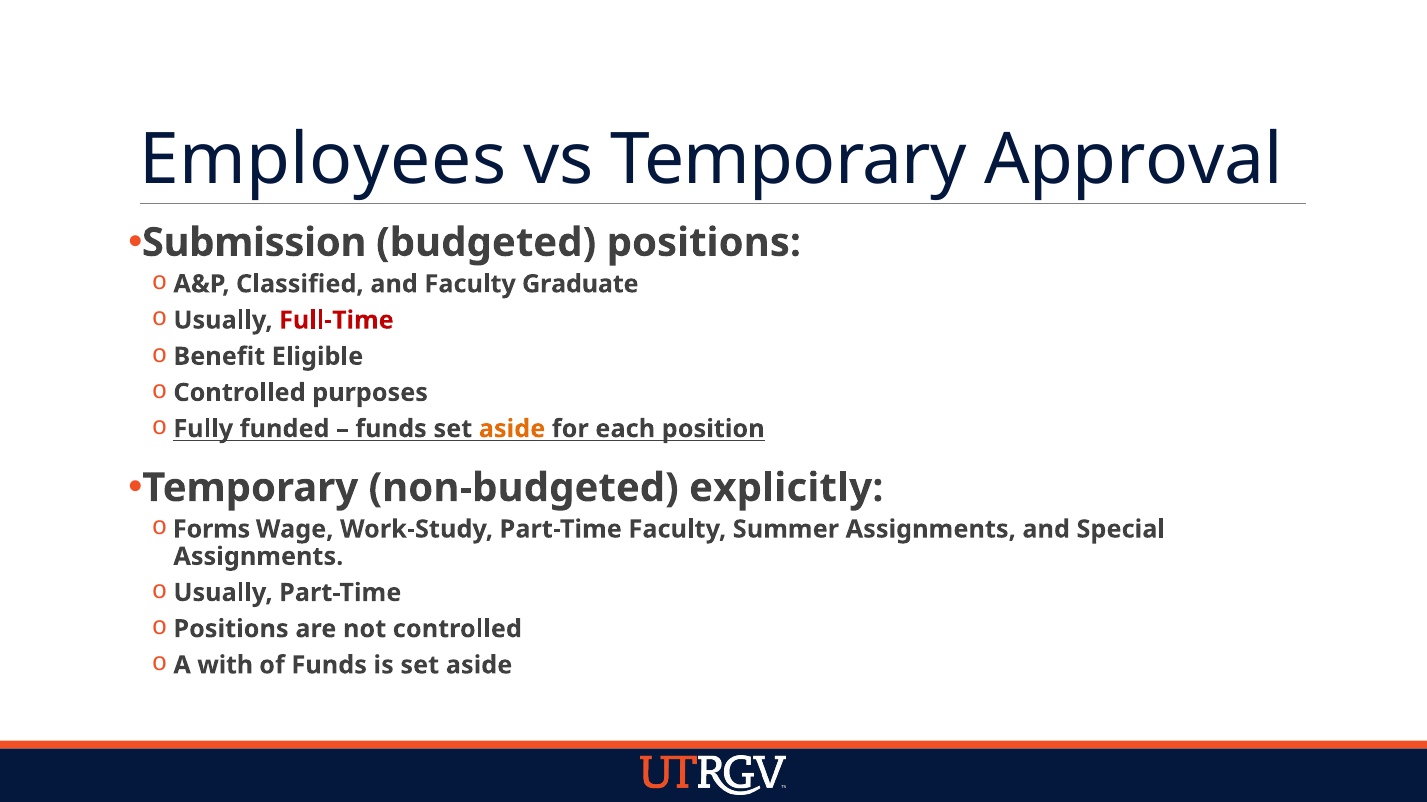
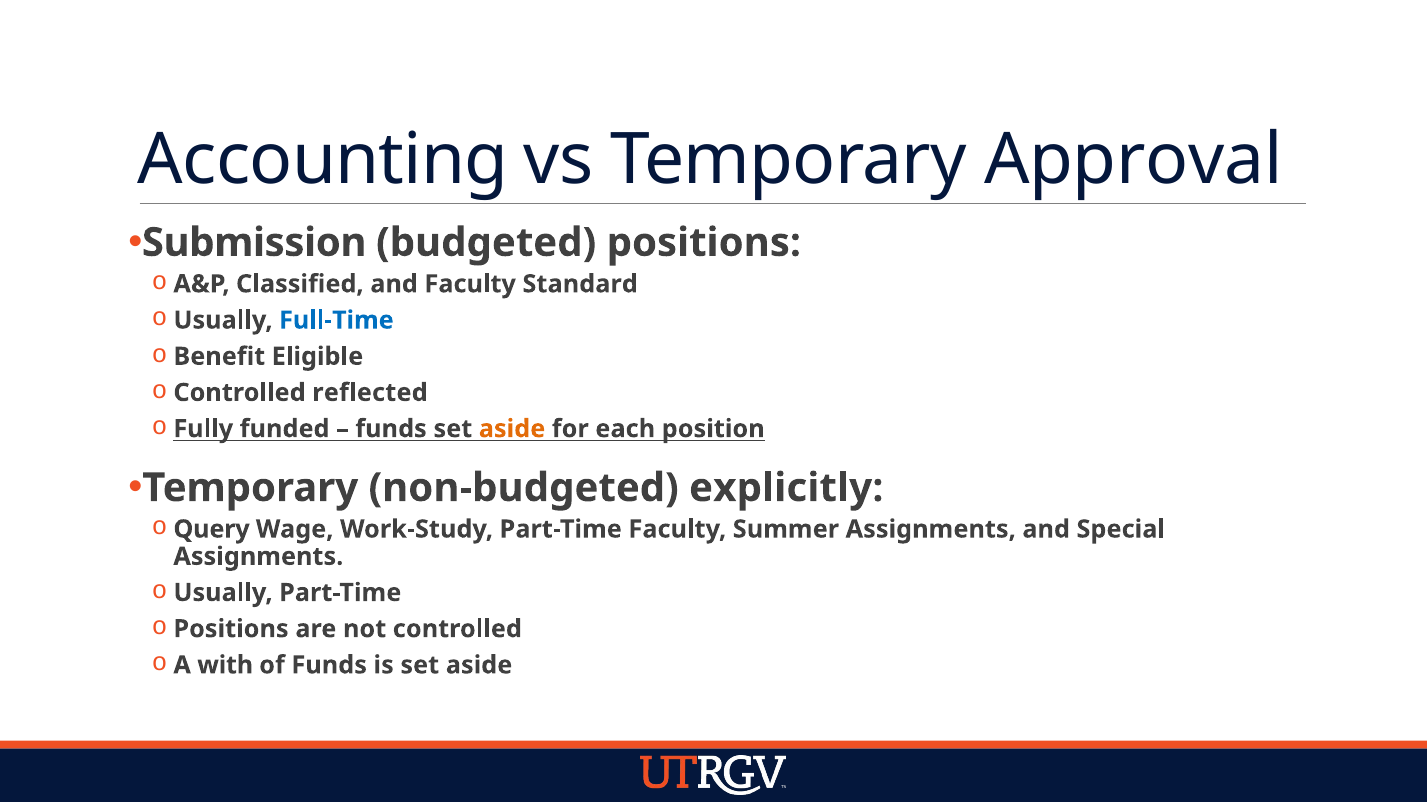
Employees: Employees -> Accounting (323, 160)
Graduate: Graduate -> Standard (580, 284)
Full-Time colour: red -> blue (336, 320)
purposes: purposes -> reflected (370, 393)
Forms: Forms -> Query (212, 530)
